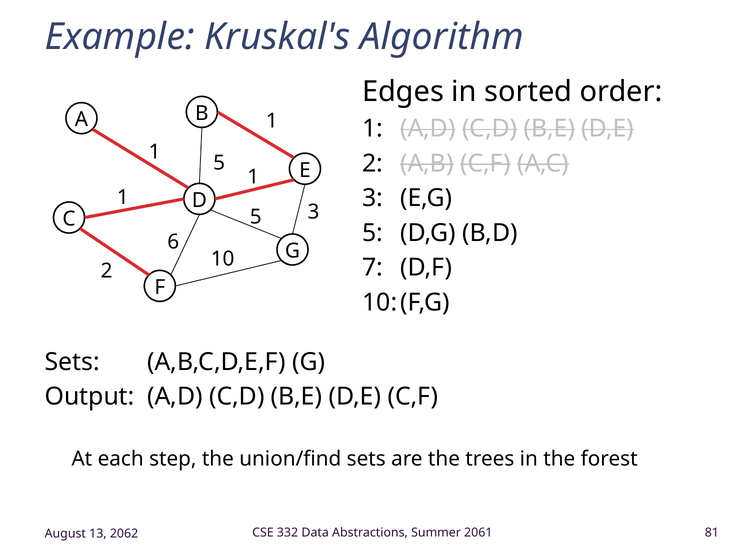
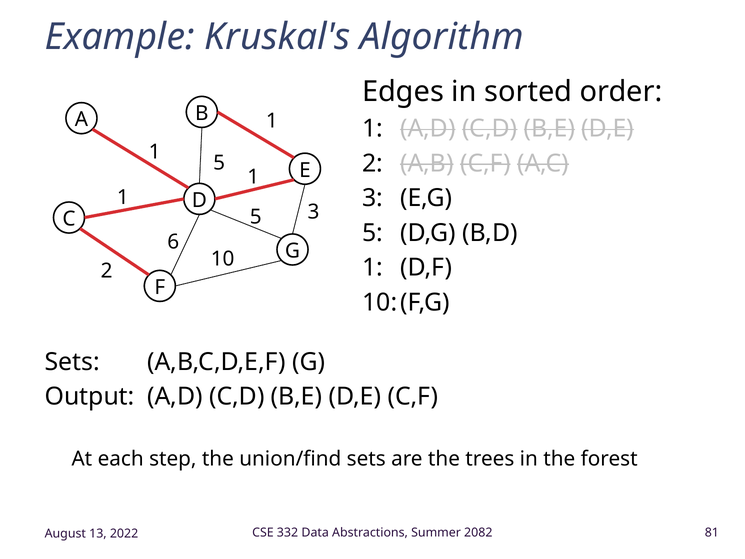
7: 7 -> 1 (373, 268)
2061: 2061 -> 2082 (478, 533)
2062: 2062 -> 2022 (124, 534)
